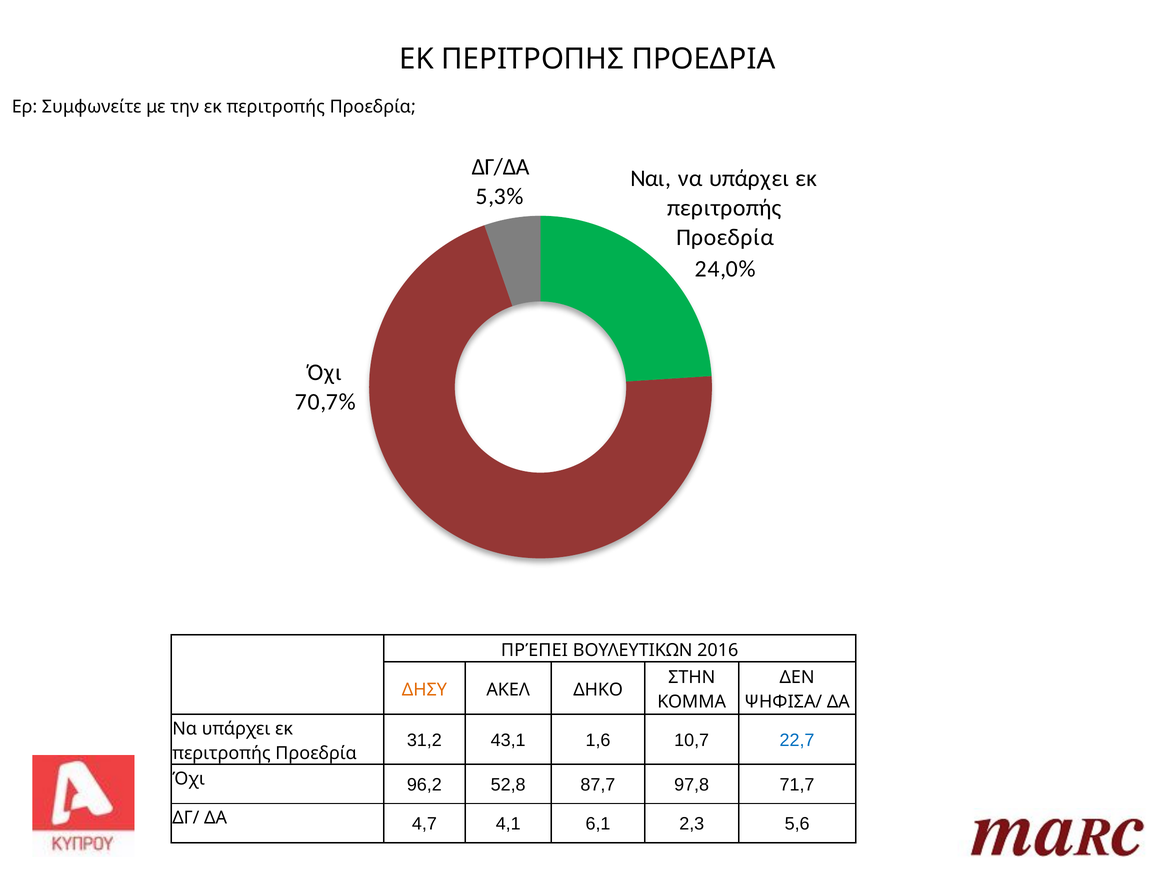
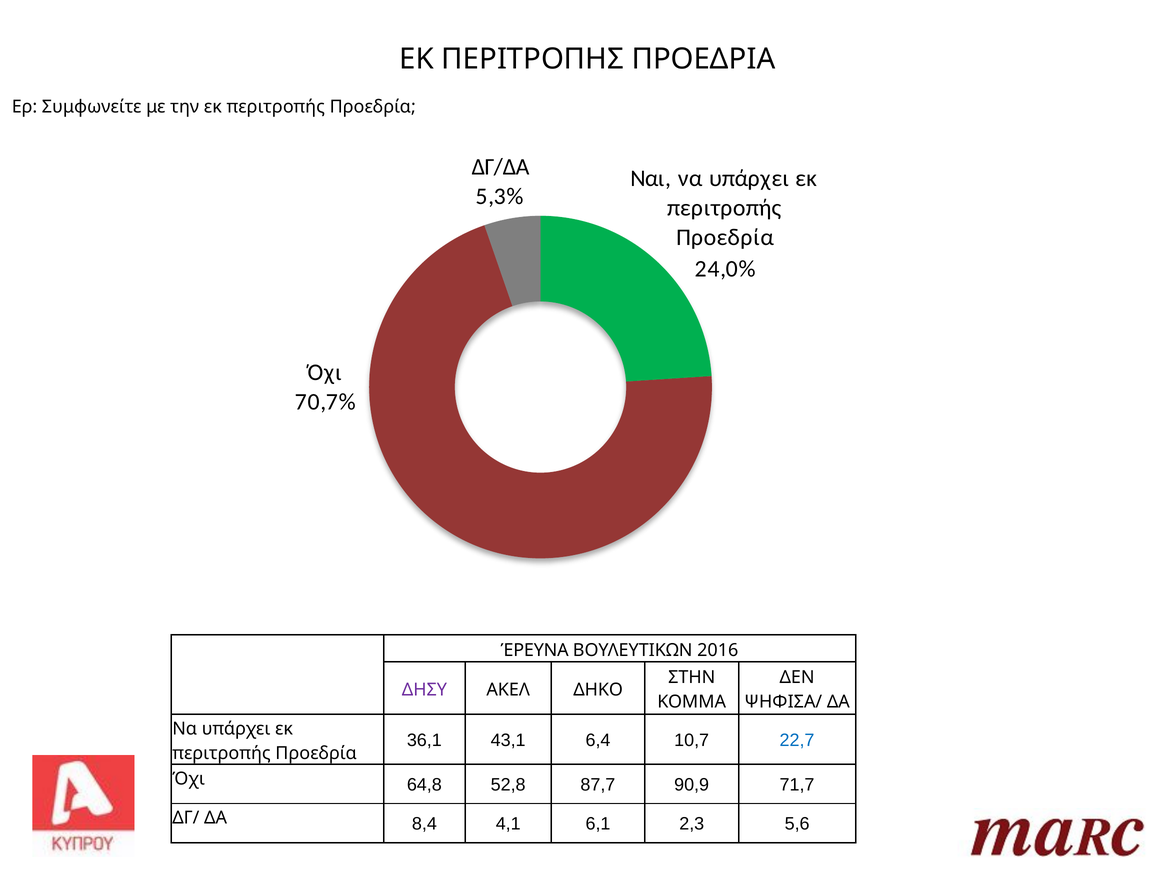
ΠΡΈΠΕΙ: ΠΡΈΠΕΙ -> ΈΡΕΥΝΑ (535, 651)
ΔΗΣΥ colour: orange -> purple (424, 690)
31,2: 31,2 -> 36,1 (424, 740)
1,6: 1,6 -> 6,4 (598, 740)
96,2: 96,2 -> 64,8 (424, 785)
97,8: 97,8 -> 90,9 (692, 785)
4,7: 4,7 -> 8,4 (424, 824)
